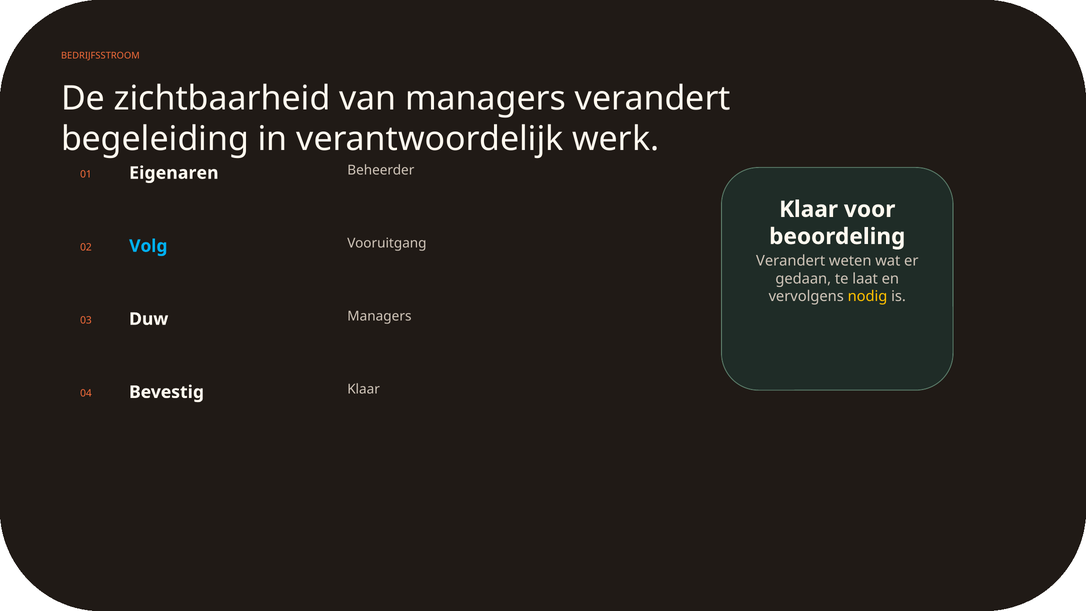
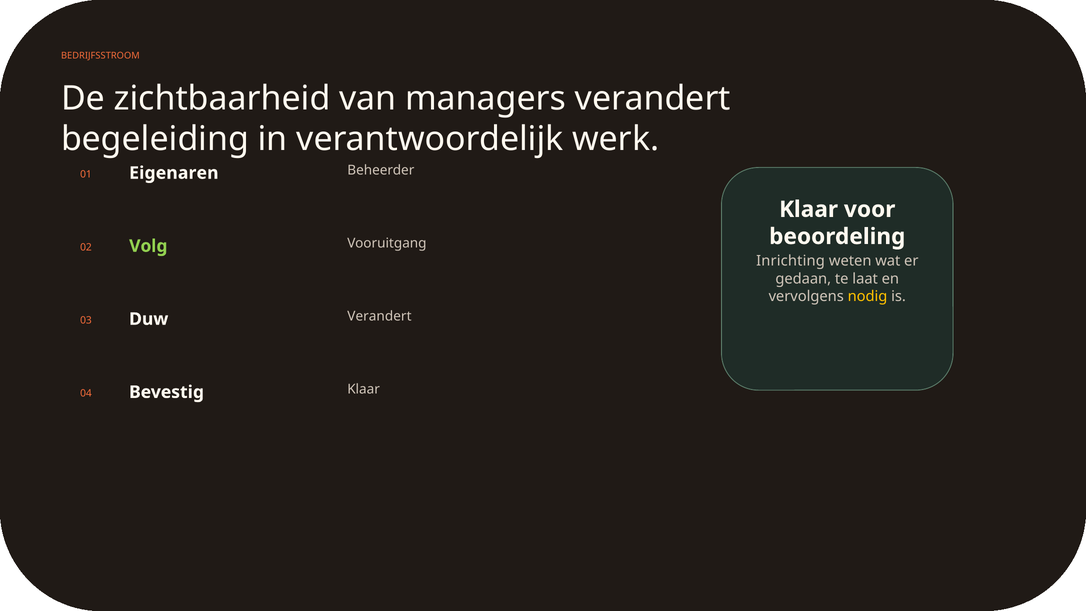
Volg colour: light blue -> light green (148, 246)
Verandert: Verandert -> Inrichting (791, 261)
Duw Managers: Managers -> Verandert (379, 316)
